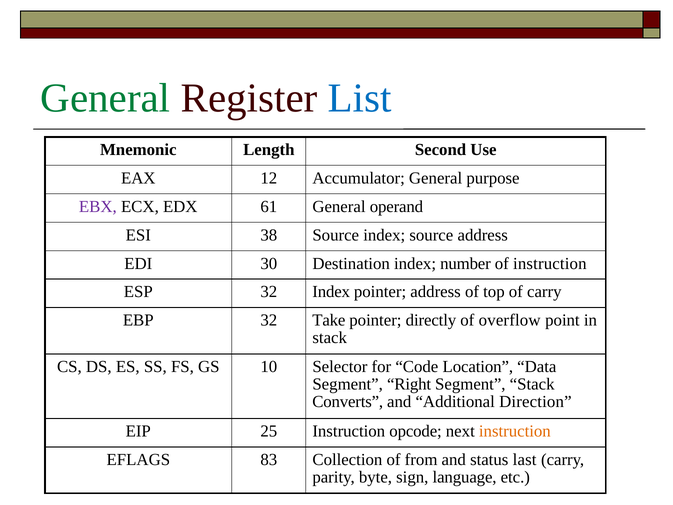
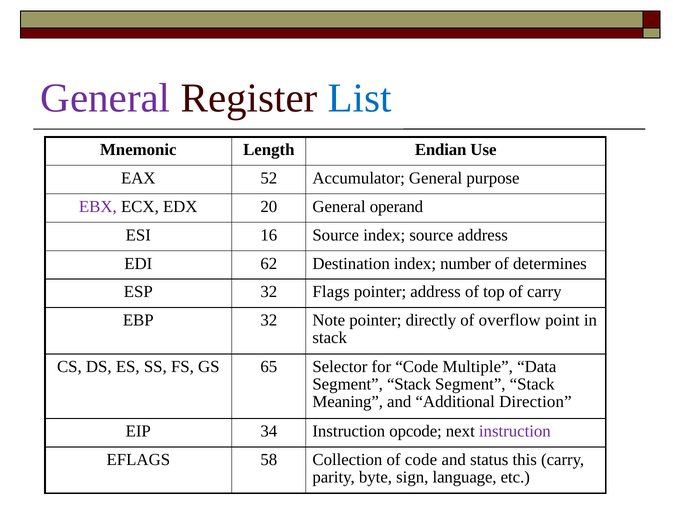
General colour: green -> purple (105, 98)
Second: Second -> Endian (441, 150)
12: 12 -> 52 (269, 178)
61: 61 -> 20 (269, 206)
38: 38 -> 16 (269, 235)
30: 30 -> 62 (269, 263)
of instruction: instruction -> determines (550, 263)
32 Index: Index -> Flags (331, 292)
Take: Take -> Note (329, 320)
10: 10 -> 65 (269, 367)
Location: Location -> Multiple (478, 367)
Right: Right -> Stack (409, 384)
Converts: Converts -> Meaning (348, 401)
25: 25 -> 34 (269, 431)
instruction colour: orange -> purple (515, 431)
83: 83 -> 58 (269, 459)
of from: from -> code (421, 459)
last: last -> this (525, 459)
